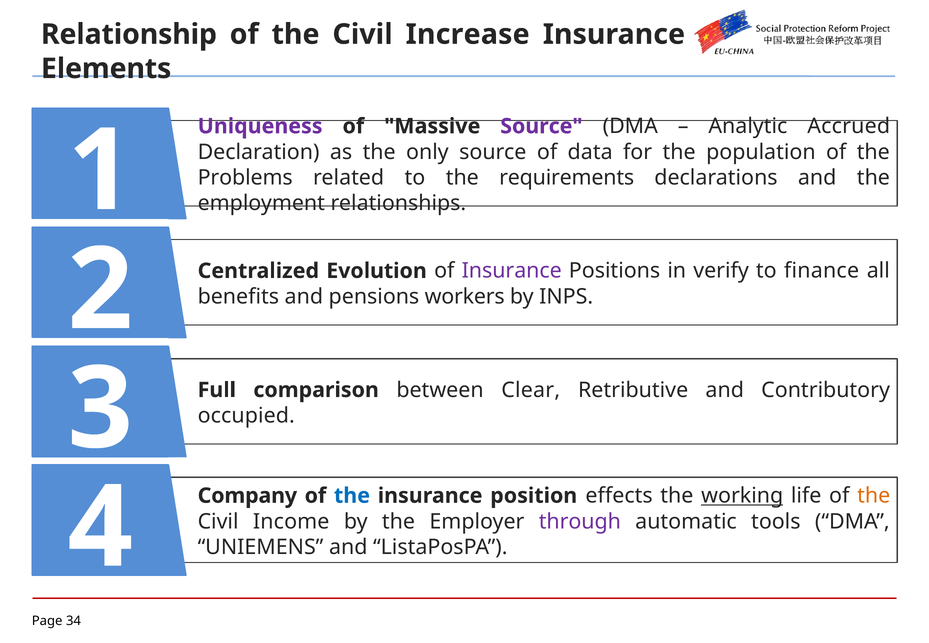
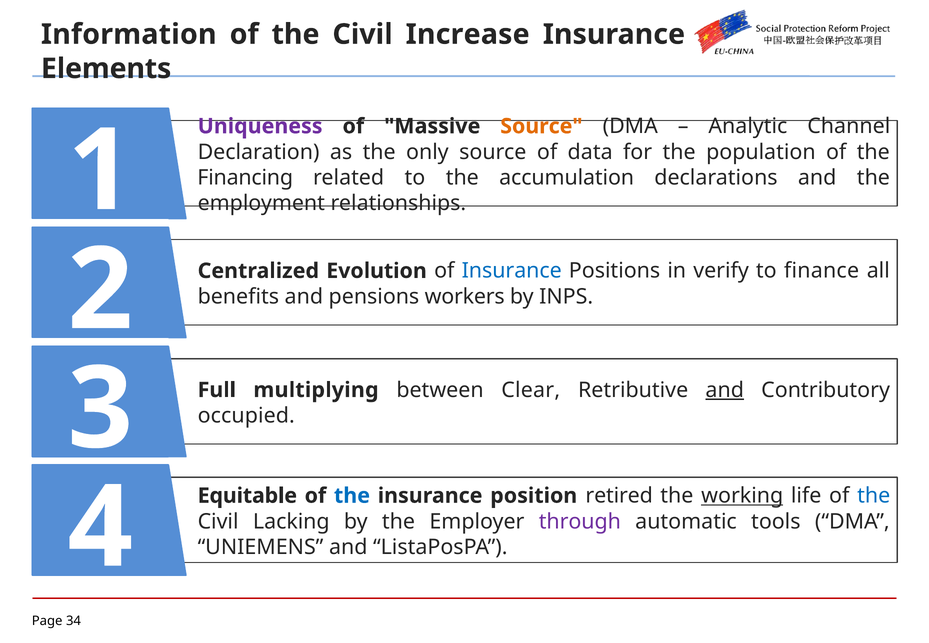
Relationship: Relationship -> Information (129, 34)
Source colour: purple -> orange (541, 126)
Accrued: Accrued -> Channel (849, 126)
Problems: Problems -> Financing (245, 178)
requirements: requirements -> accumulation (567, 178)
Insurance colour: purple -> blue (512, 271)
comparison: comparison -> multiplying (316, 390)
and underline: none -> present (725, 390)
Company: Company -> Equitable (247, 496)
effects: effects -> retired (619, 496)
the colour: orange -> blue (874, 496)
Income: Income -> Lacking (291, 522)
